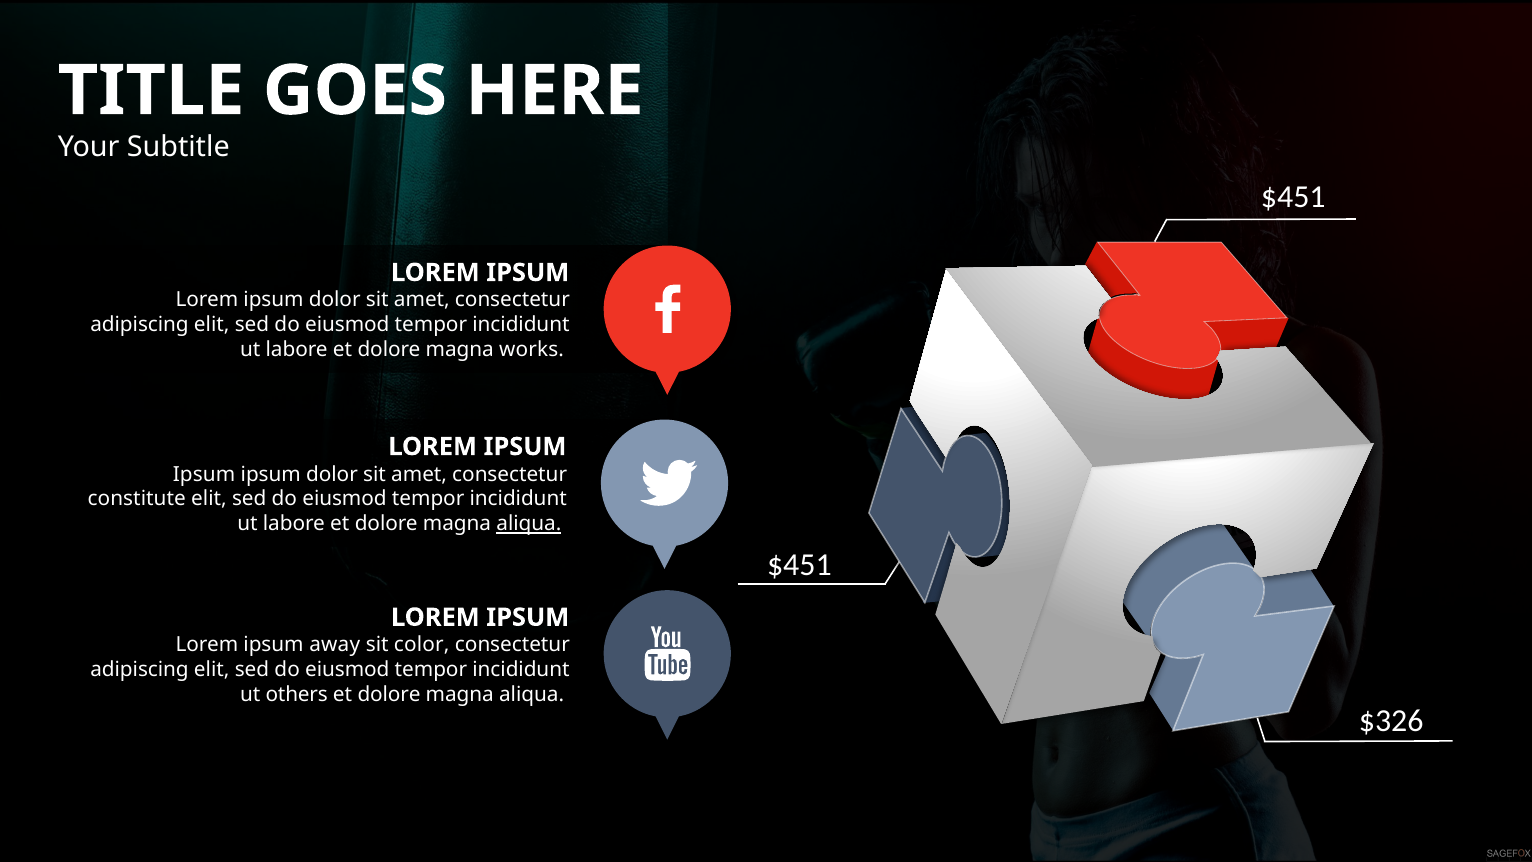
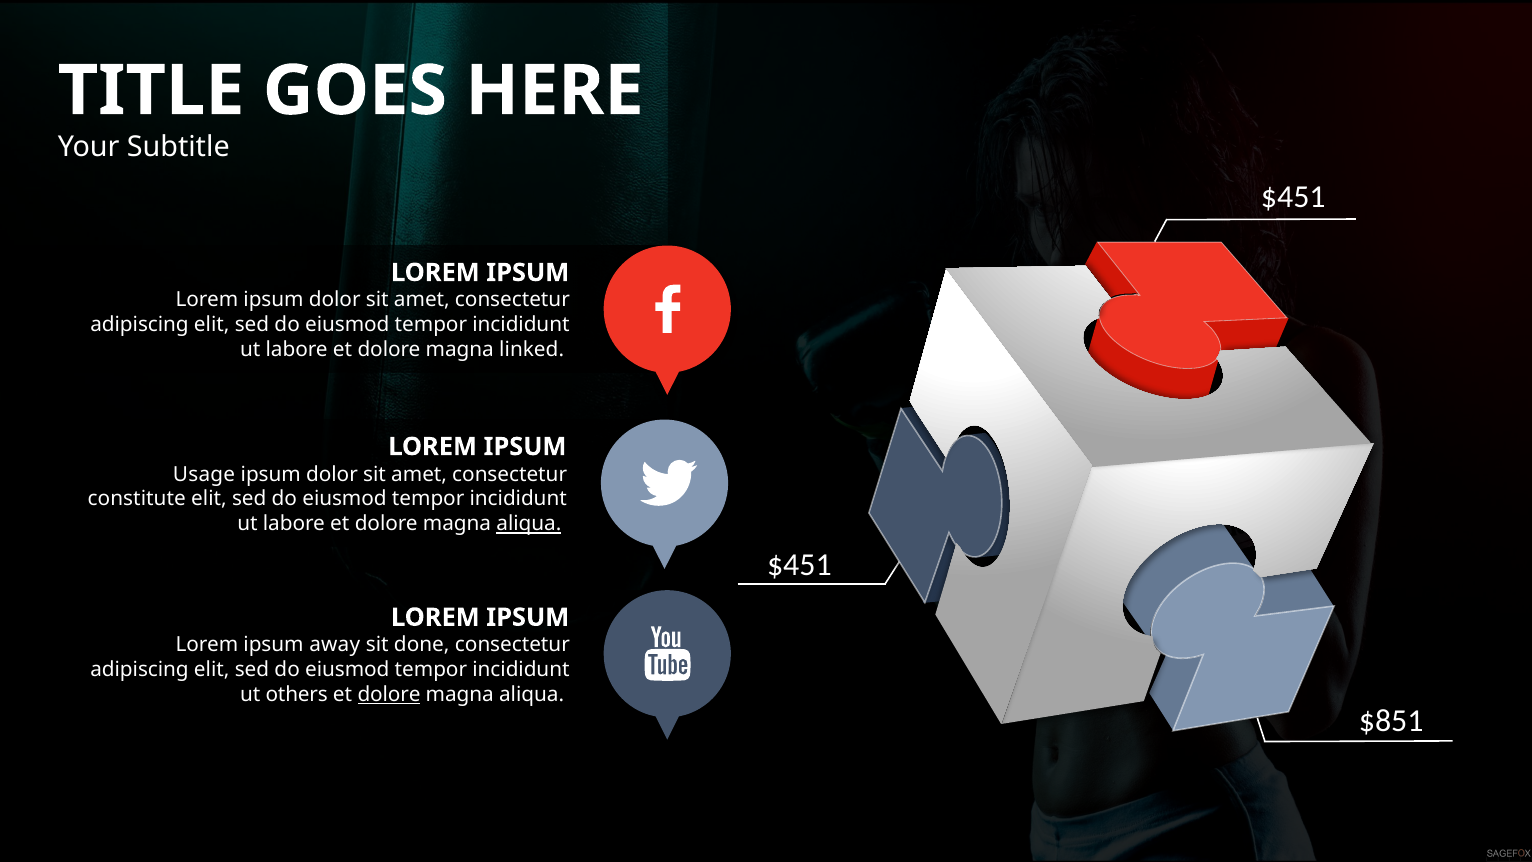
works: works -> linked (532, 350)
Ipsum: Ipsum -> Usage (204, 474)
color: color -> done (422, 645)
dolore underline: none -> present (389, 694)
$326: $326 -> $851 (1391, 721)
